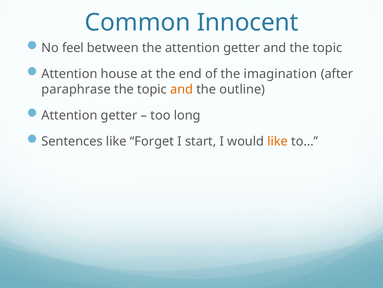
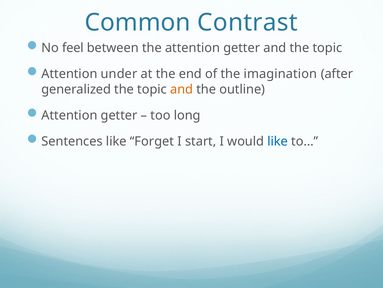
Innocent: Innocent -> Contrast (247, 22)
house: house -> under (119, 74)
paraphrase: paraphrase -> generalized (76, 89)
like colour: orange -> blue (278, 141)
